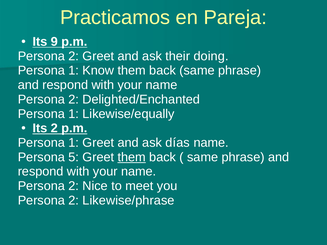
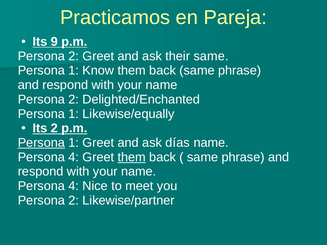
their doing: doing -> same (211, 56)
Persona underline: none -> present (41, 143)
5: 5 -> 4 (74, 157)
2: 2 -> 4 (74, 186)
Likewise/phrase: Likewise/phrase -> Likewise/partner (129, 201)
